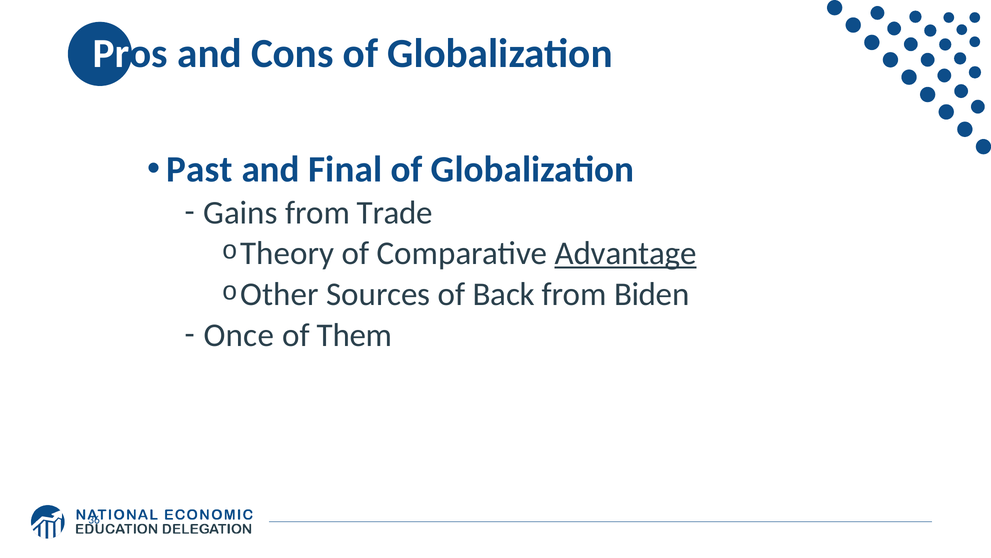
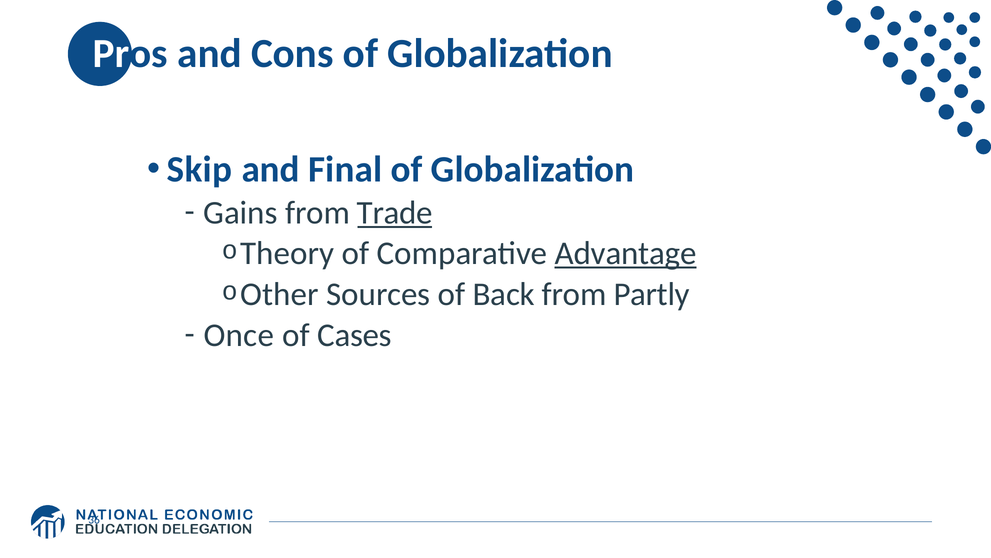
Past: Past -> Skip (199, 169)
Trade underline: none -> present (395, 212)
Biden: Biden -> Partly (652, 294)
Them: Them -> Cases (355, 335)
